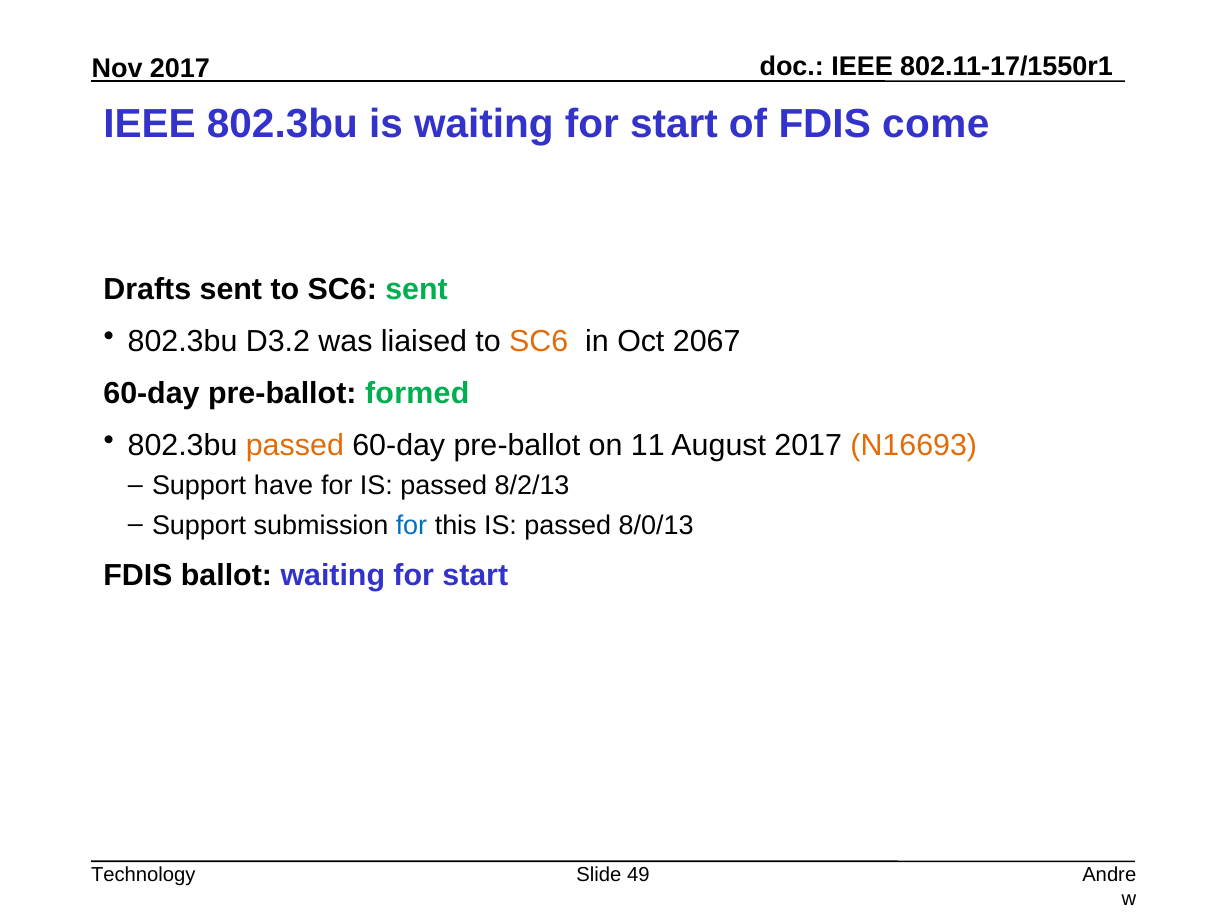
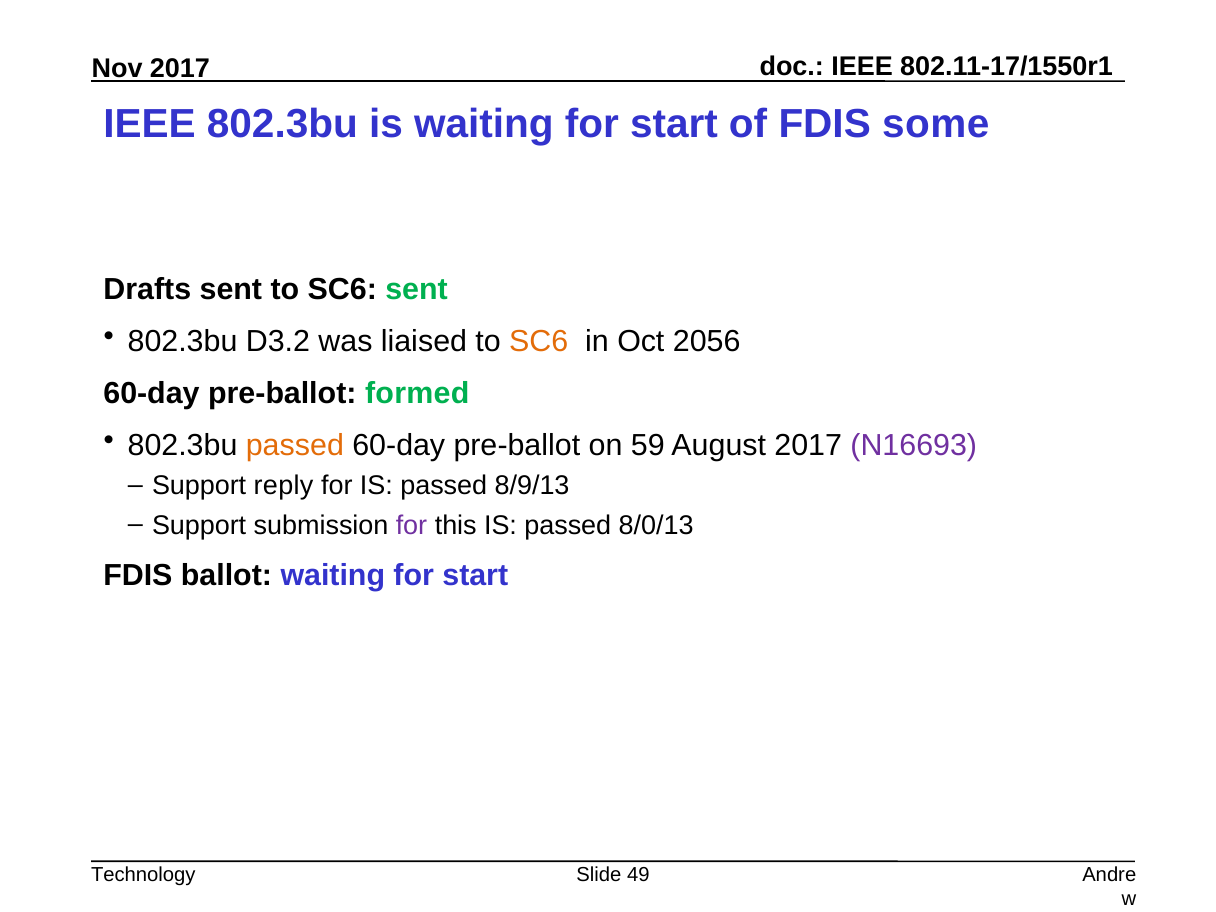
come: come -> some (936, 124)
2067: 2067 -> 2056 (707, 342)
11: 11 -> 59 (648, 445)
N16693 colour: orange -> purple (914, 445)
have: have -> reply (284, 486)
8/2/13: 8/2/13 -> 8/9/13 (532, 486)
for colour: blue -> purple (411, 525)
